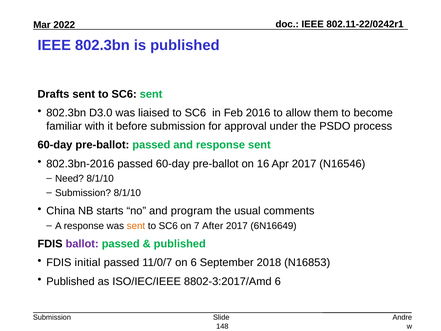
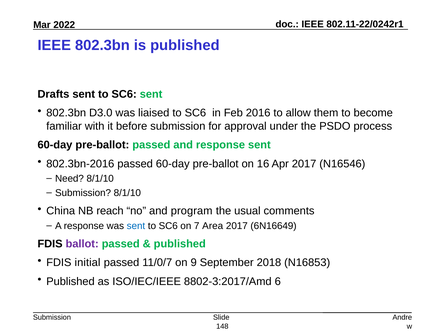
starts: starts -> reach (110, 211)
sent colour: orange -> blue (136, 226)
After: After -> Area (213, 226)
on 6: 6 -> 9 (194, 262)
